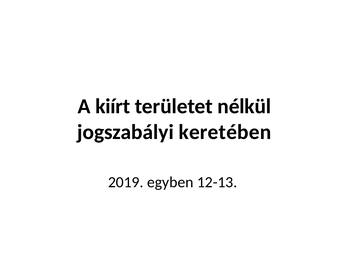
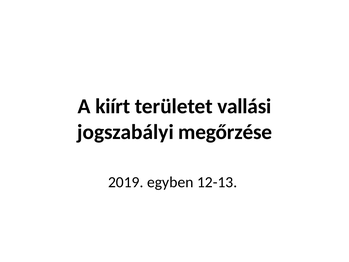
nélkül: nélkül -> vallási (244, 106)
keretében: keretében -> megőrzése (225, 132)
